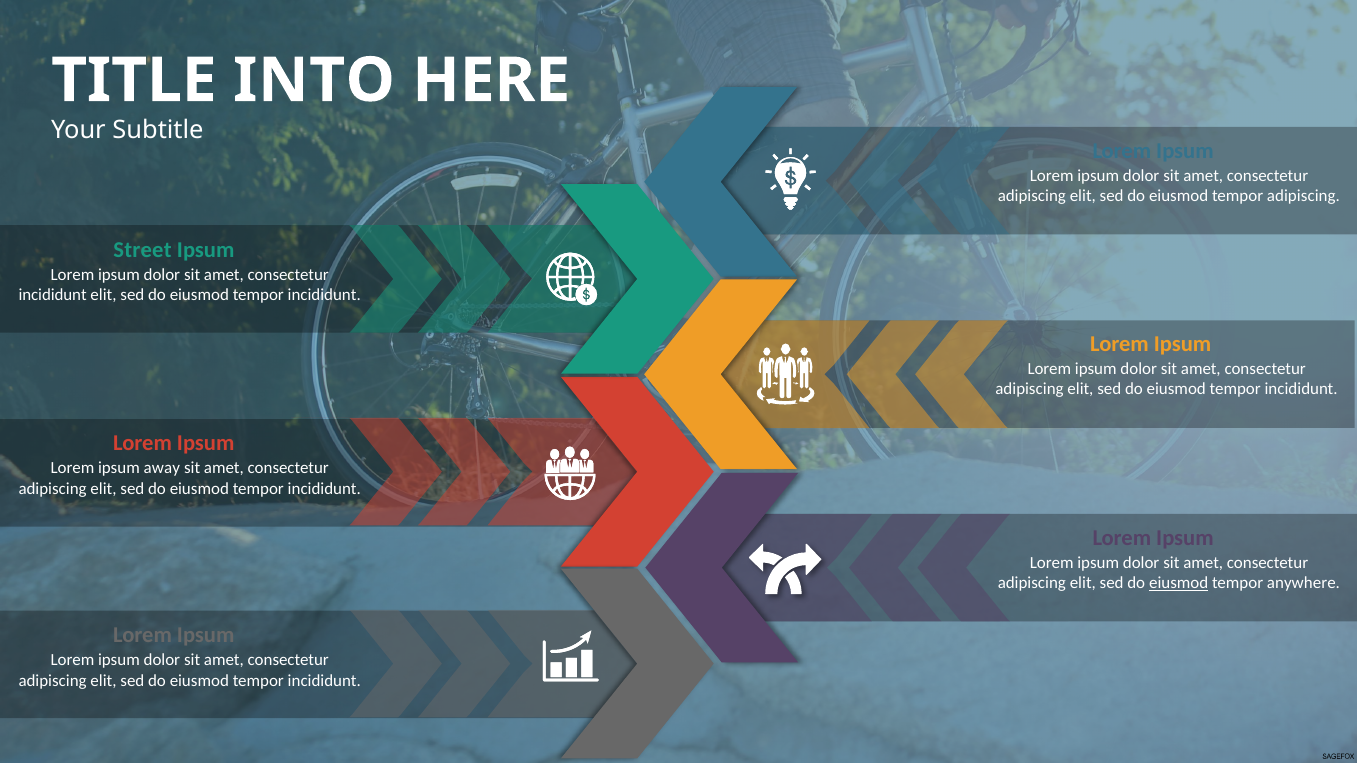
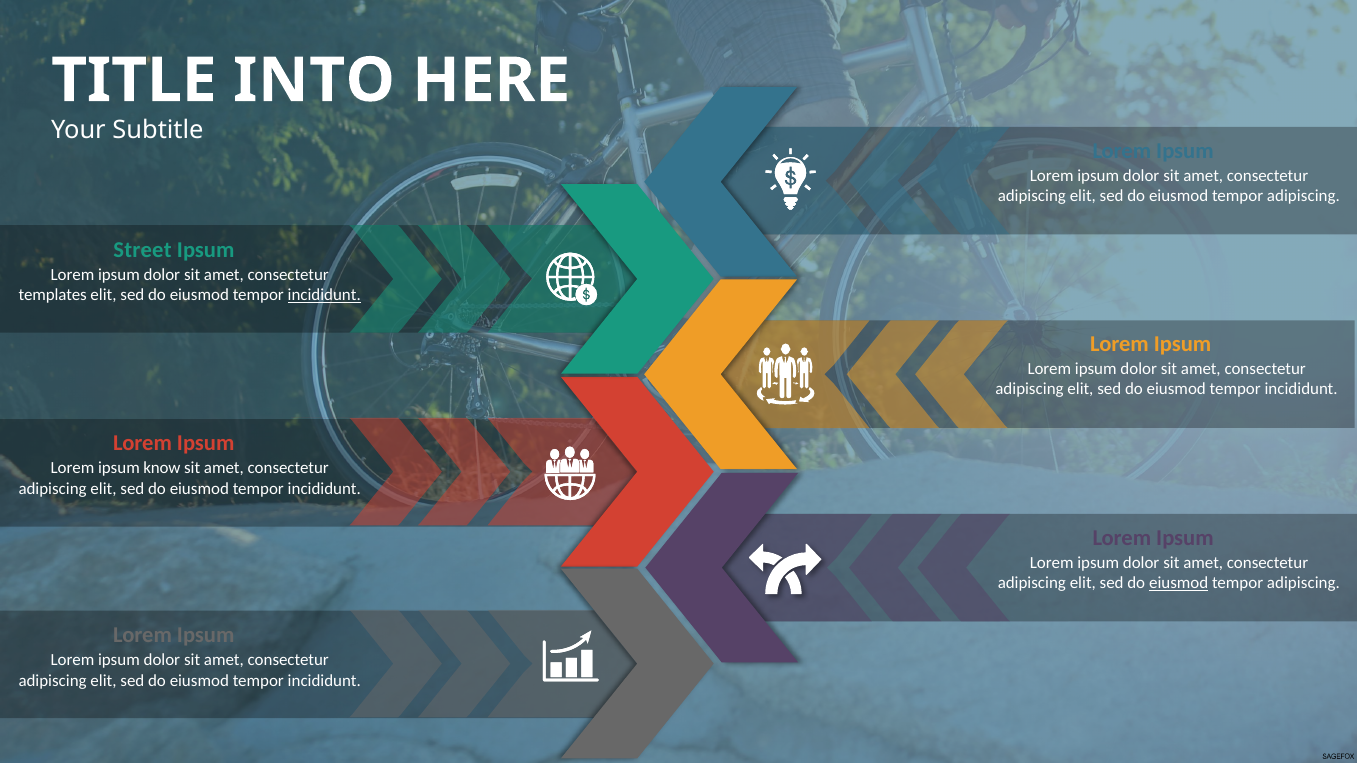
incididunt: incididunt -> templates (53, 295)
incididunt underline: none -> present (324, 295)
away: away -> know (162, 468)
anywhere: anywhere -> adipiscing (1303, 583)
